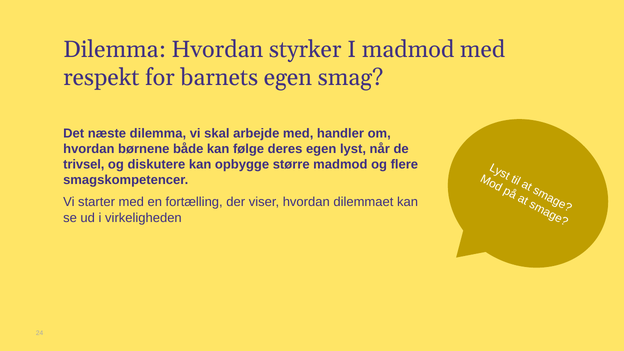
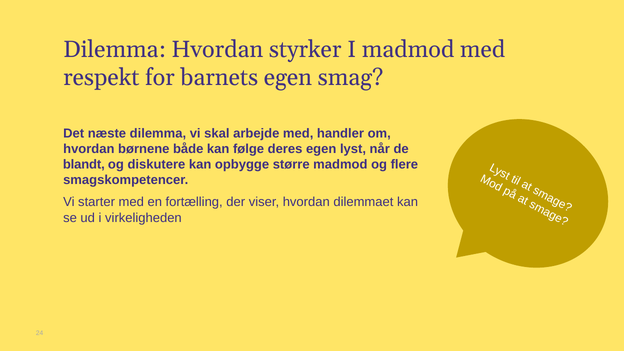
trivsel: trivsel -> blandt (84, 164)
